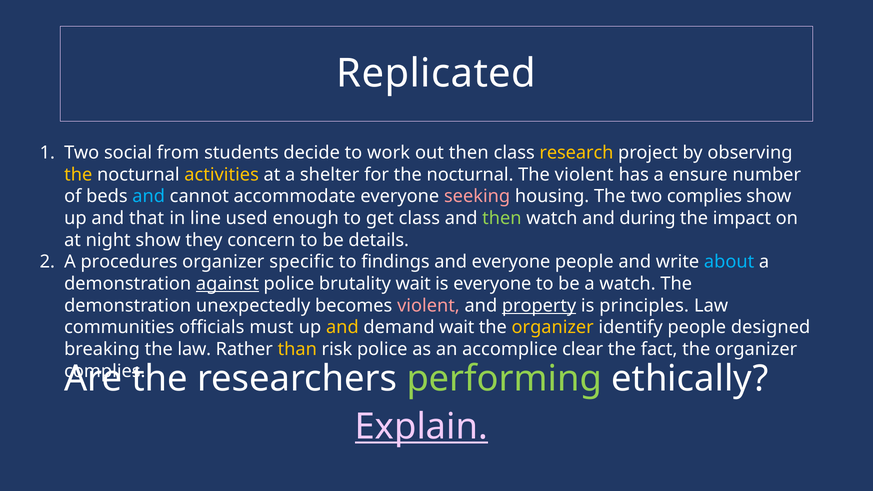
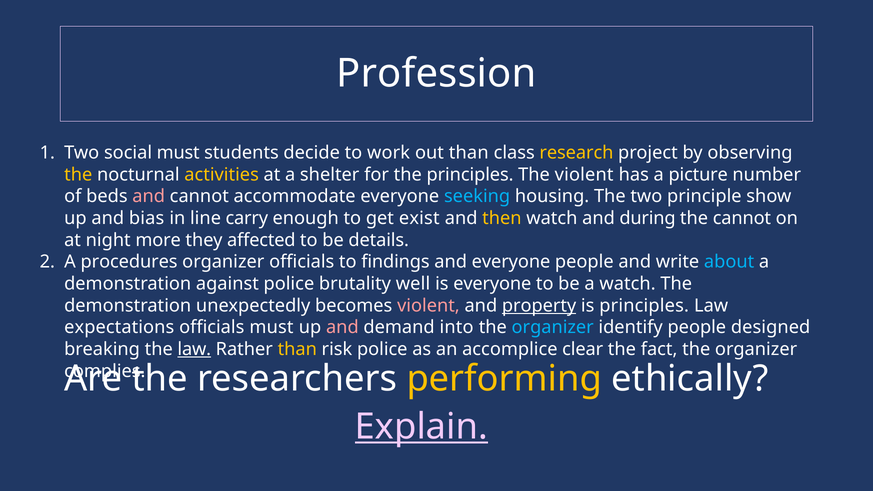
Replicated: Replicated -> Profession (436, 73)
social from: from -> must (178, 153)
out then: then -> than (469, 153)
for the nocturnal: nocturnal -> principles (470, 175)
ensure: ensure -> picture (698, 175)
and colour: light blue -> pink (149, 196)
seeking colour: pink -> light blue (477, 196)
two complies: complies -> principle (704, 196)
that: that -> bias (147, 218)
used: used -> carry (247, 218)
get class: class -> exist (419, 218)
then colour: light green -> yellow (502, 218)
the impact: impact -> cannot (742, 218)
night show: show -> more (158, 240)
concern: concern -> affected (261, 240)
organizer specific: specific -> officials (302, 262)
against underline: present -> none (227, 284)
brutality wait: wait -> well (413, 284)
communities: communities -> expectations (119, 327)
and colour: yellow -> pink (342, 327)
demand wait: wait -> into (457, 327)
organizer colour: yellow -> light blue (553, 327)
law underline: none -> present (194, 349)
performing colour: light green -> yellow (504, 379)
